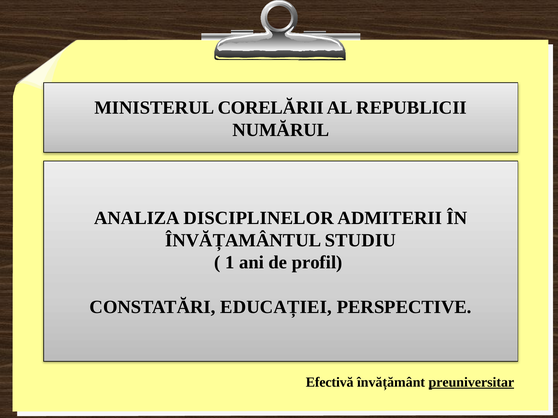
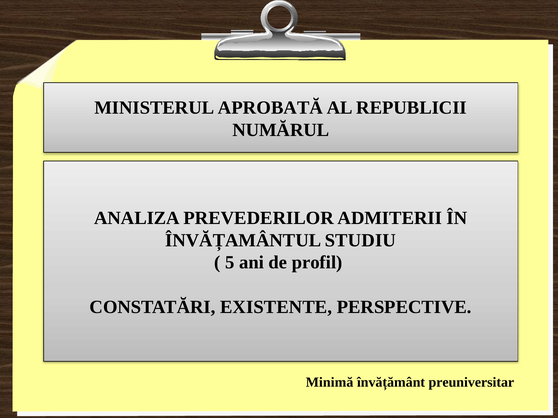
CORELĂRII: CORELĂRII -> APROBATĂ (270, 108)
DISCIPLINELOR: DISCIPLINELOR -> PREVEDERILOR (259, 218)
1: 1 -> 5 (230, 263)
EDUCAȚIEI: EDUCAȚIEI -> EXISTENTE (276, 307)
Efectivă: Efectivă -> Minimă (330, 383)
preuniversitar underline: present -> none (471, 383)
